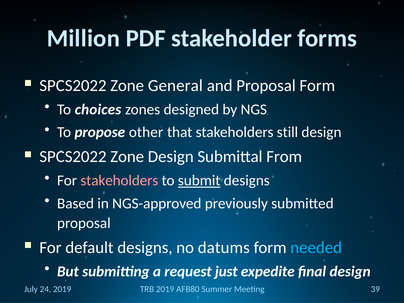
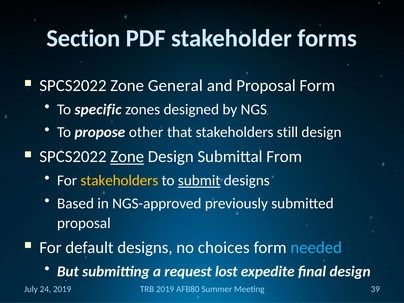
Million: Million -> Section (84, 38)
choices: choices -> specific (98, 109)
Zone underline: none -> present (127, 157)
stakeholders colour: pink -> yellow (119, 181)
datums: datums -> choices (224, 248)
just: just -> lost (226, 271)
